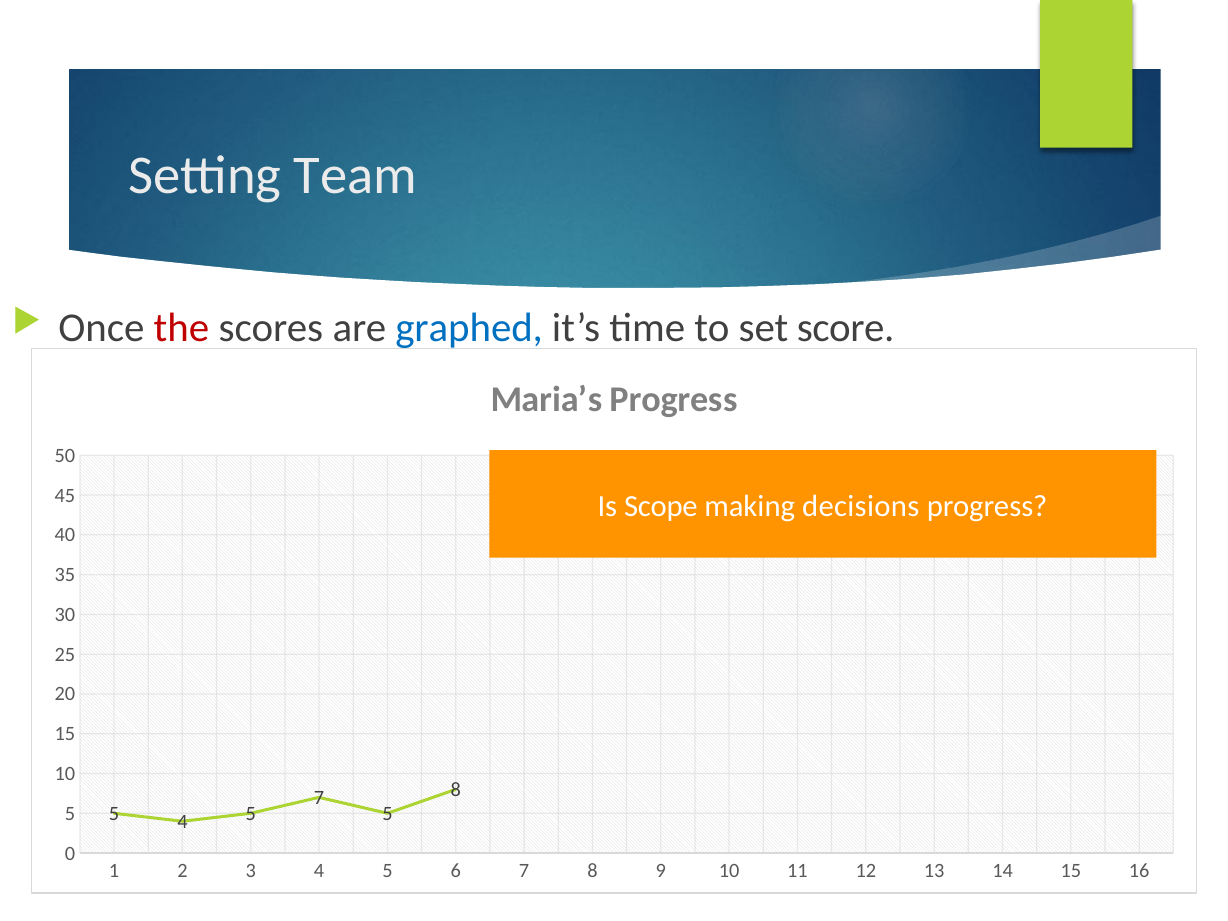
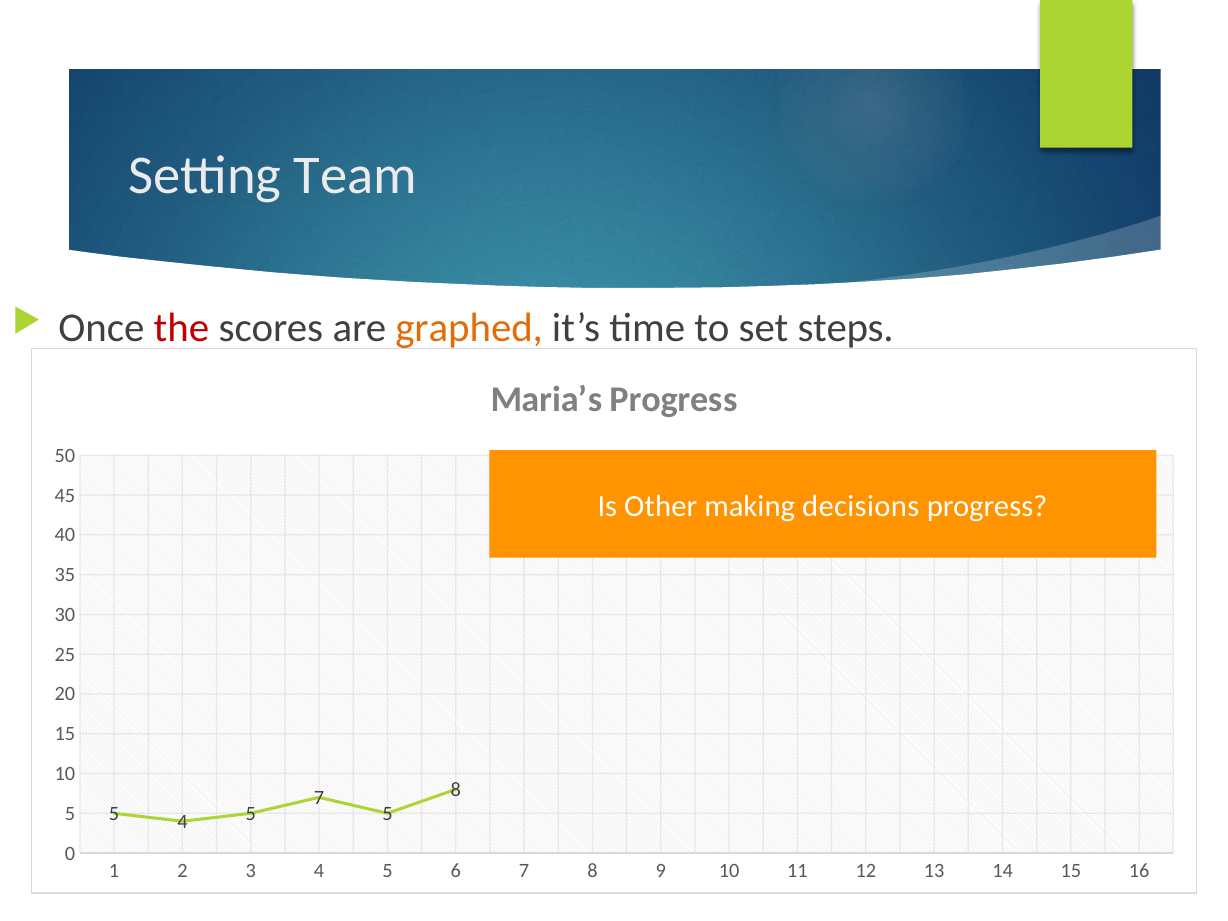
graphed colour: blue -> orange (469, 328)
score: score -> steps (846, 328)
Scope: Scope -> Other (661, 506)
